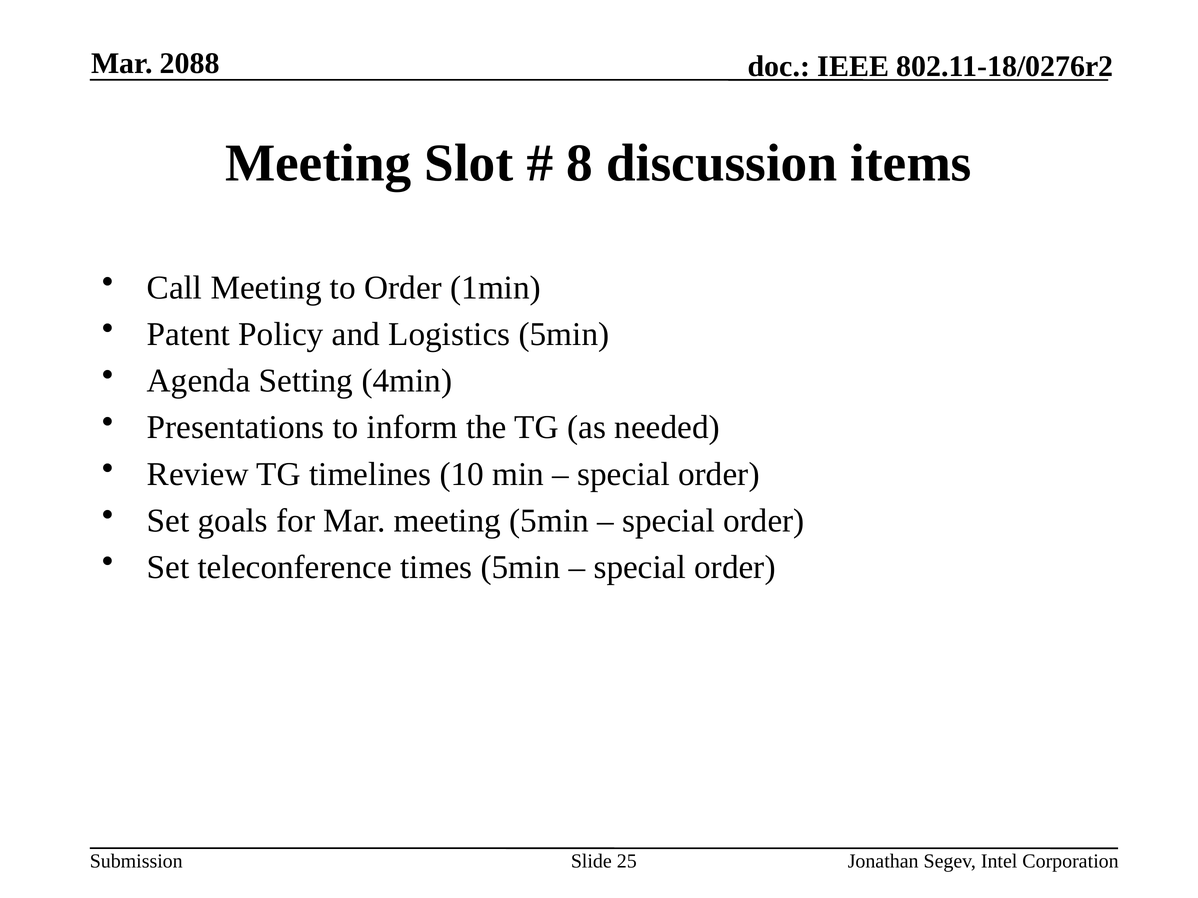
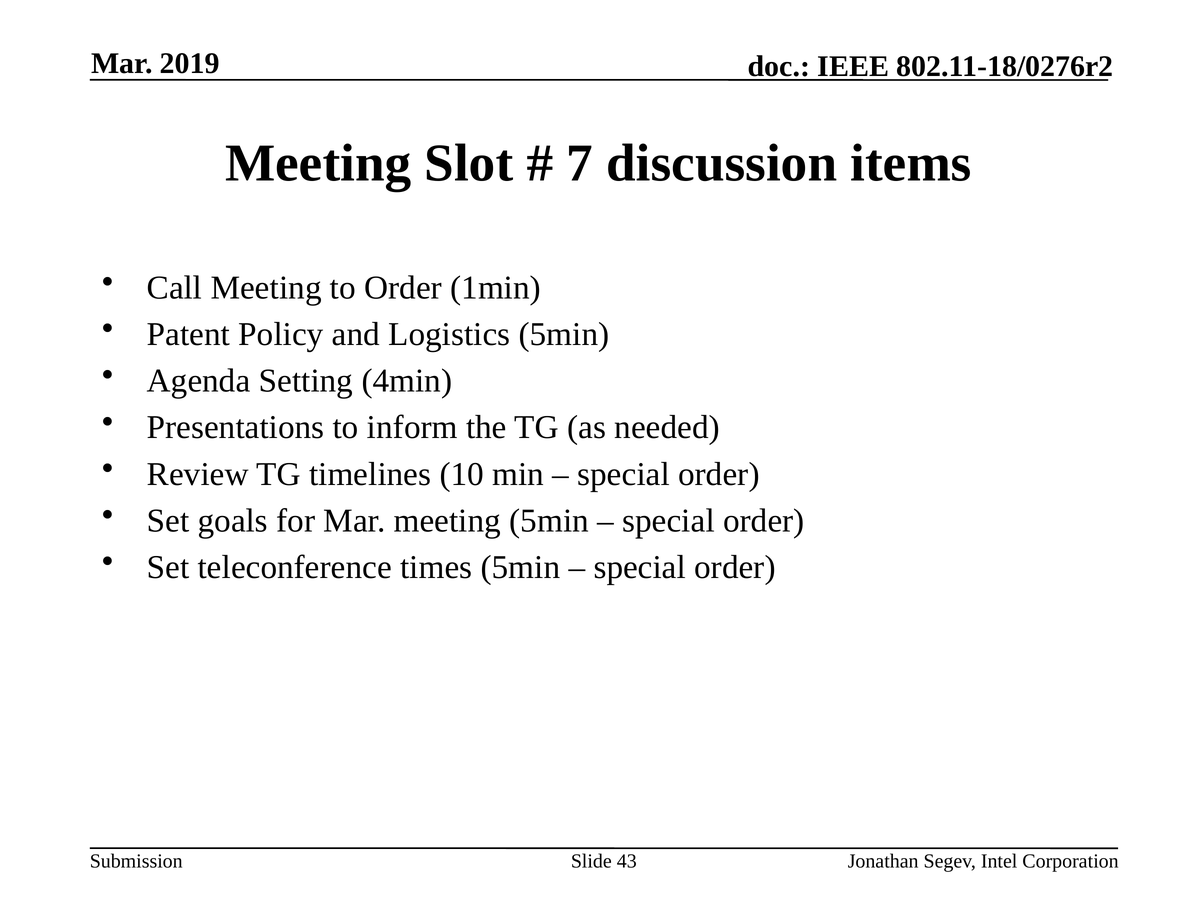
2088: 2088 -> 2019 (190, 64)
8: 8 -> 7 (580, 163)
25: 25 -> 43 (627, 862)
